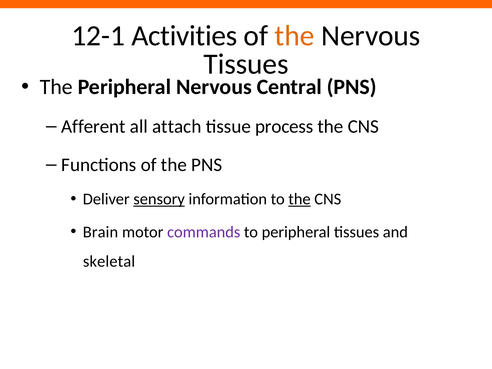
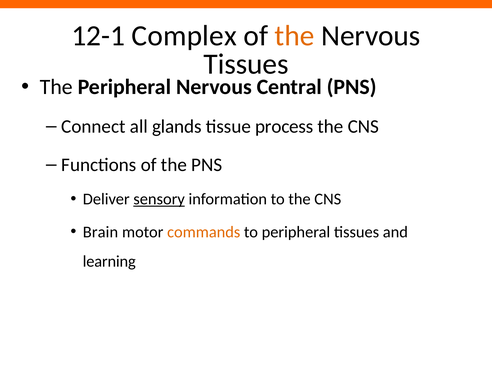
Activities: Activities -> Complex (184, 36)
Afferent: Afferent -> Connect (93, 127)
attach: attach -> glands (177, 127)
the underline: present -> none (299, 199)
commands colour: purple -> orange (204, 232)
skeletal: skeletal -> learning (109, 262)
